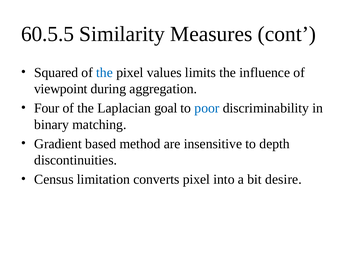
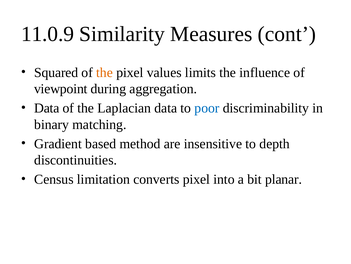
60.5.5: 60.5.5 -> 11.0.9 (48, 34)
the colour: blue -> orange (105, 72)
Four: Four -> Data (47, 108)
Laplacian goal: goal -> data (166, 108)
desire: desire -> planar (284, 179)
